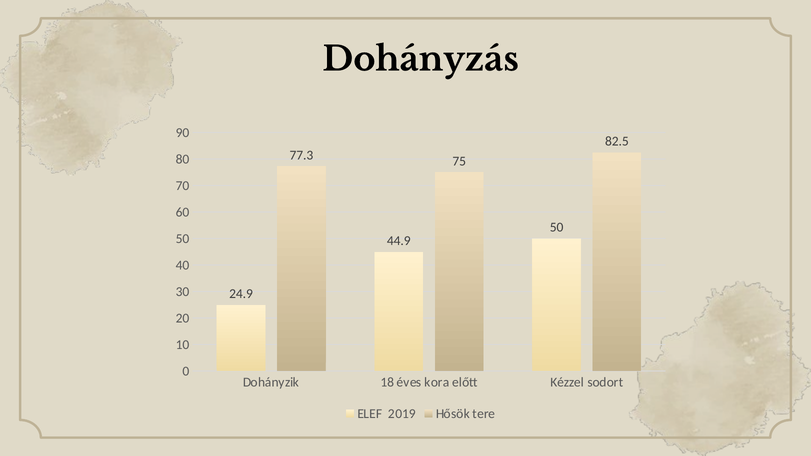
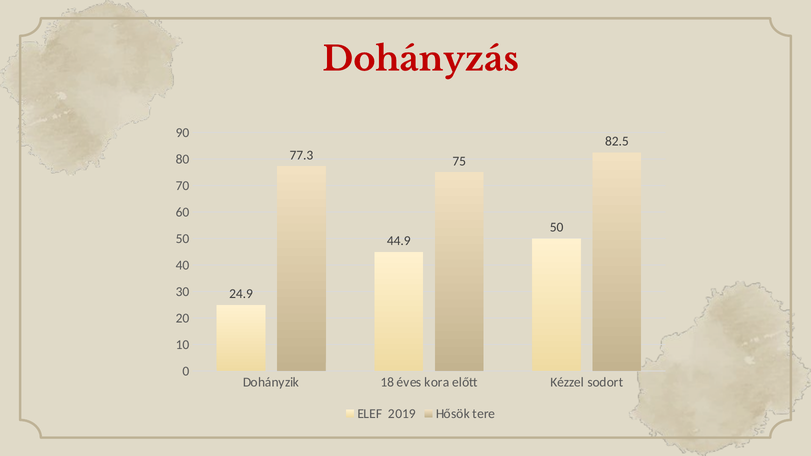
Dohányzás colour: black -> red (421, 59)
